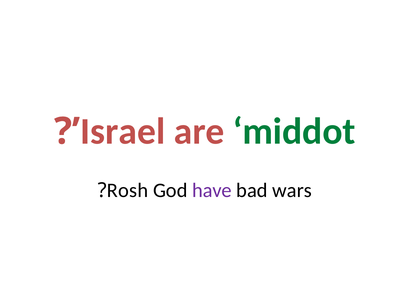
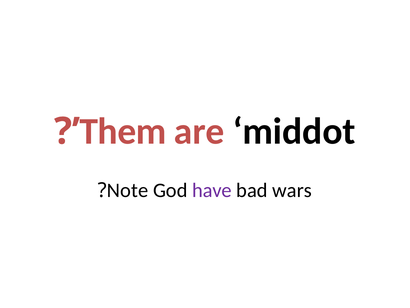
Israel: Israel -> Them (123, 131)
middot colour: green -> black (294, 131)
Rosh: Rosh -> Note (128, 190)
